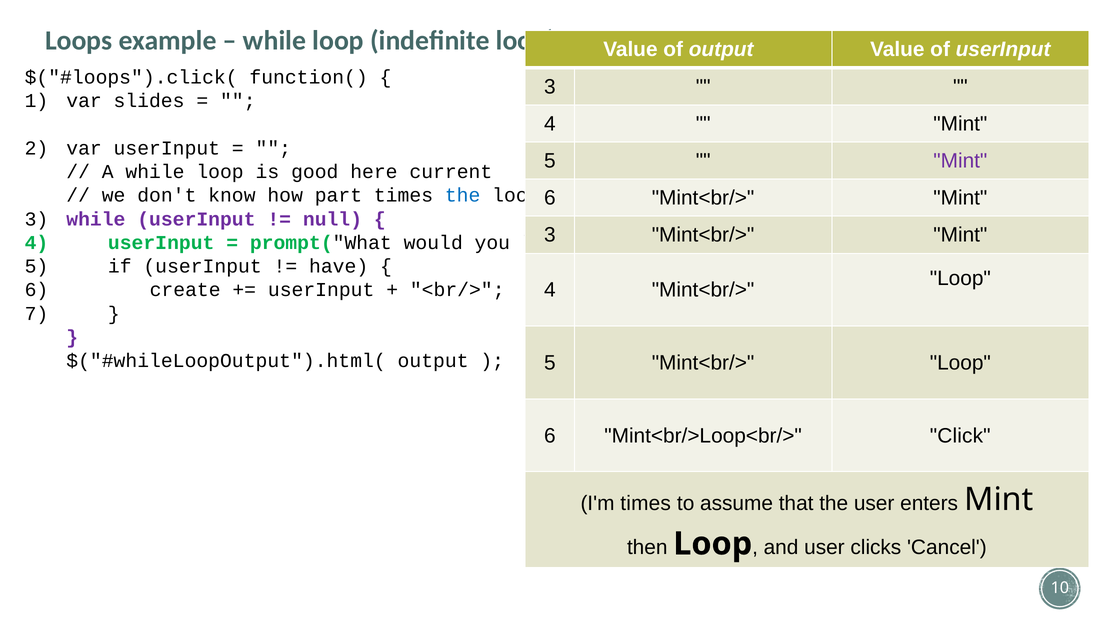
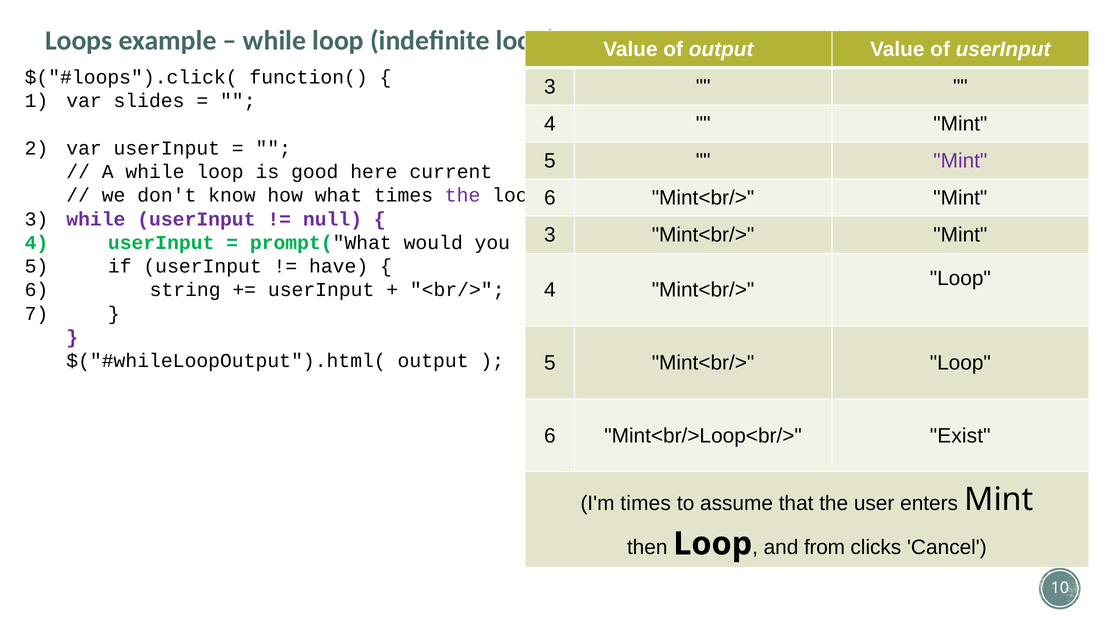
part: part -> what (338, 195)
the colour: blue -> purple (463, 195)
create: create -> string (185, 290)
Click: Click -> Exist (960, 436)
and user: user -> from (825, 548)
